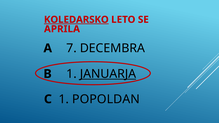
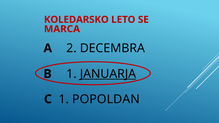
KOLEDARSKO underline: present -> none (76, 20)
APRILA: APRILA -> MARCA (62, 29)
7: 7 -> 2 (71, 48)
